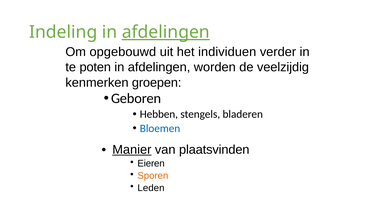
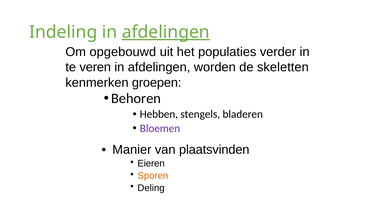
individuen: individuen -> populaties (227, 52)
poten: poten -> veren (95, 67)
veelzijdig: veelzijdig -> skeletten (283, 67)
Geboren: Geboren -> Behoren (136, 99)
Bloemen colour: blue -> purple (160, 129)
Manier underline: present -> none (132, 150)
Leden: Leden -> Deling (151, 188)
